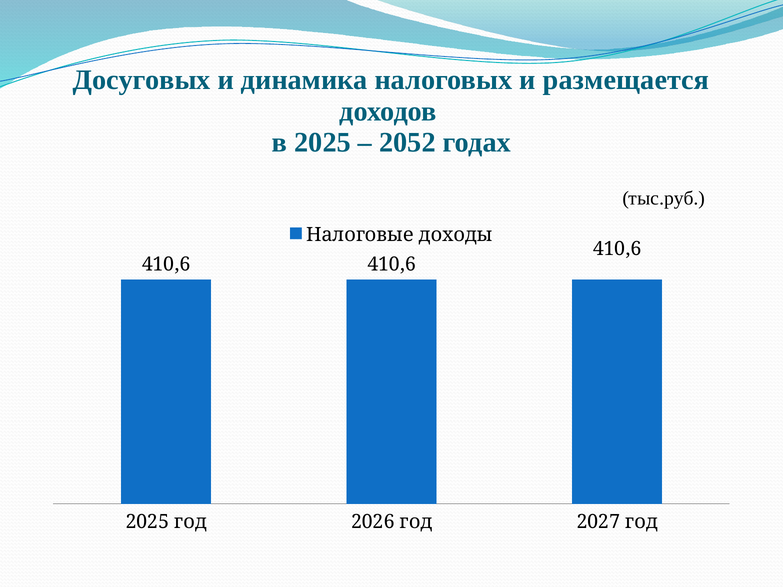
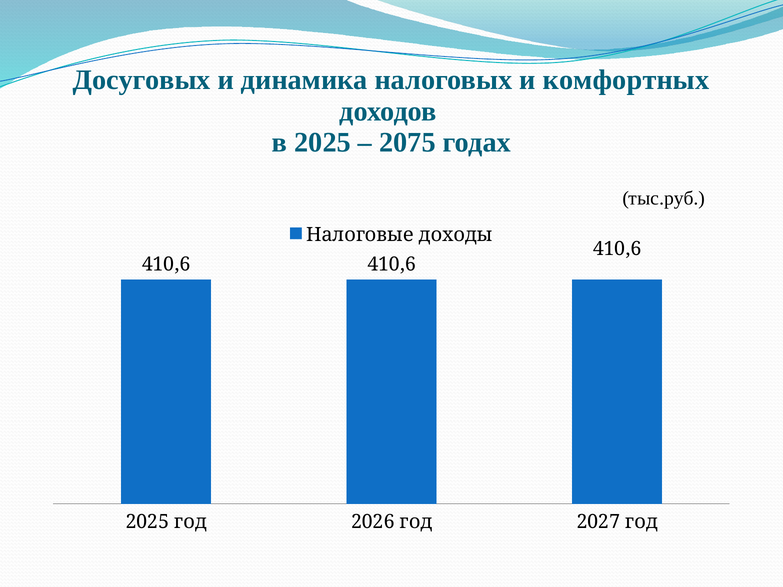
размещается: размещается -> комфортных (626, 80)
2052: 2052 -> 2075 (407, 143)
